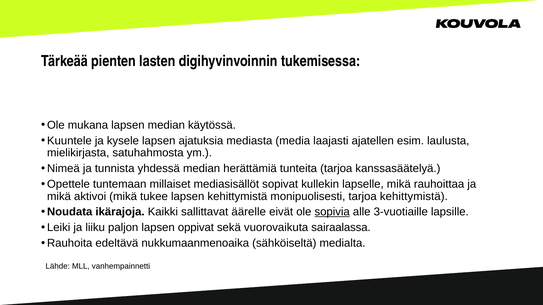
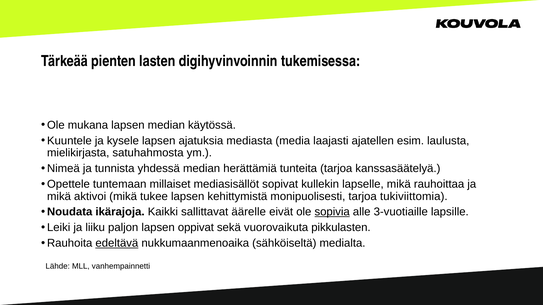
tarjoa kehittymistä: kehittymistä -> tukiviittomia (414, 197)
sairaalassa: sairaalassa -> pikkulasten (341, 228)
edeltävä underline: none -> present (117, 243)
